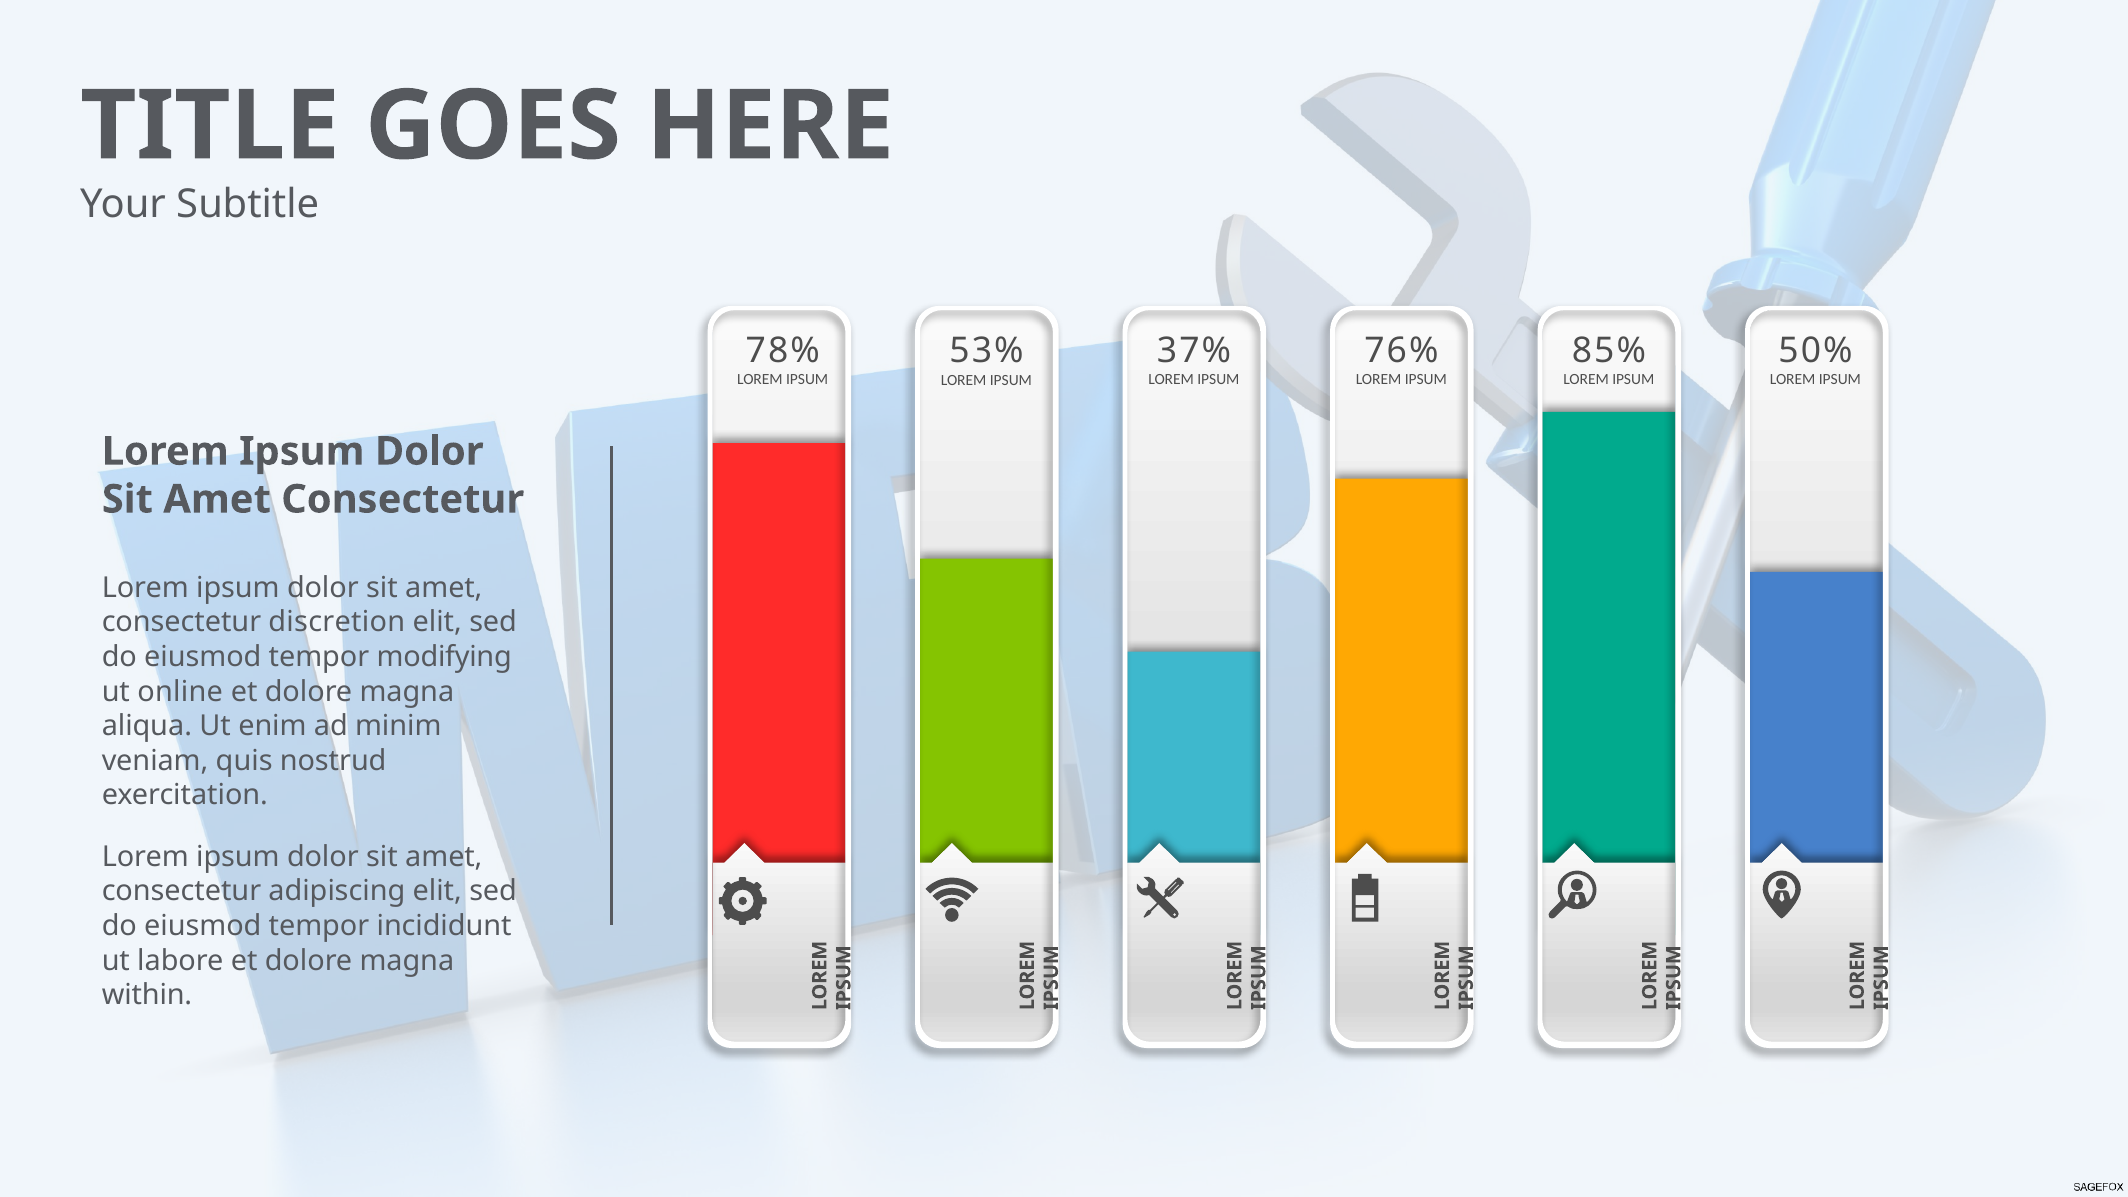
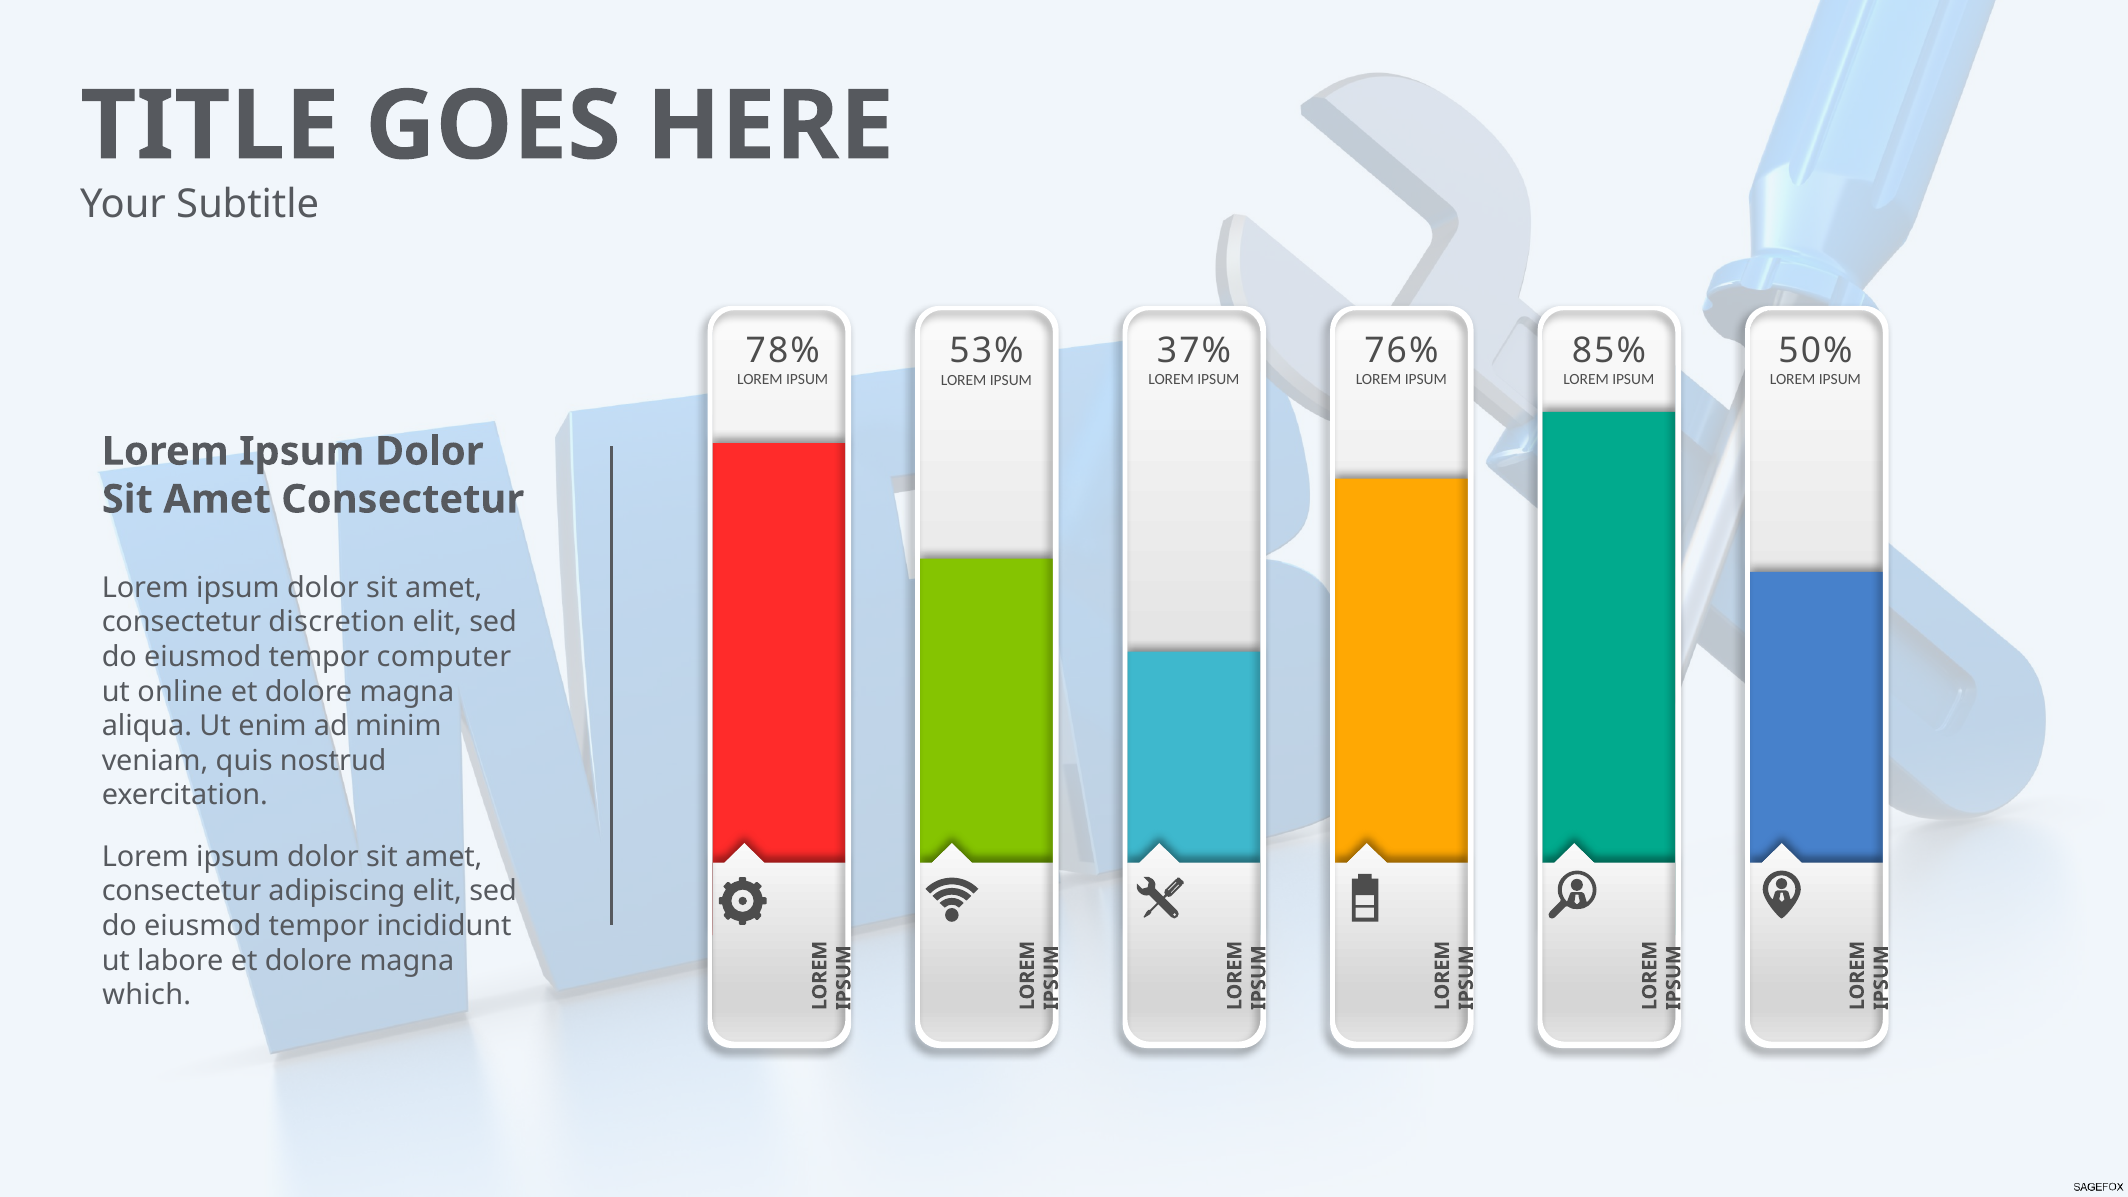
modifying: modifying -> computer (444, 657)
within: within -> which (147, 995)
